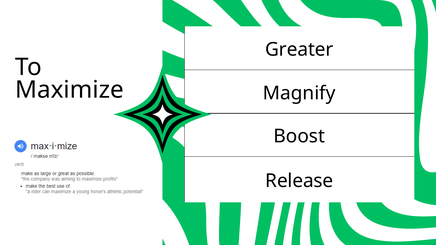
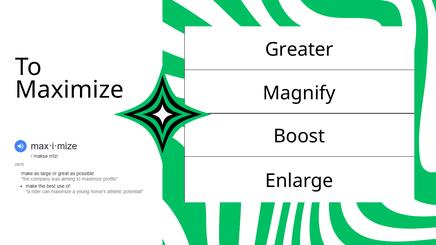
Release: Release -> Enlarge (299, 181)
